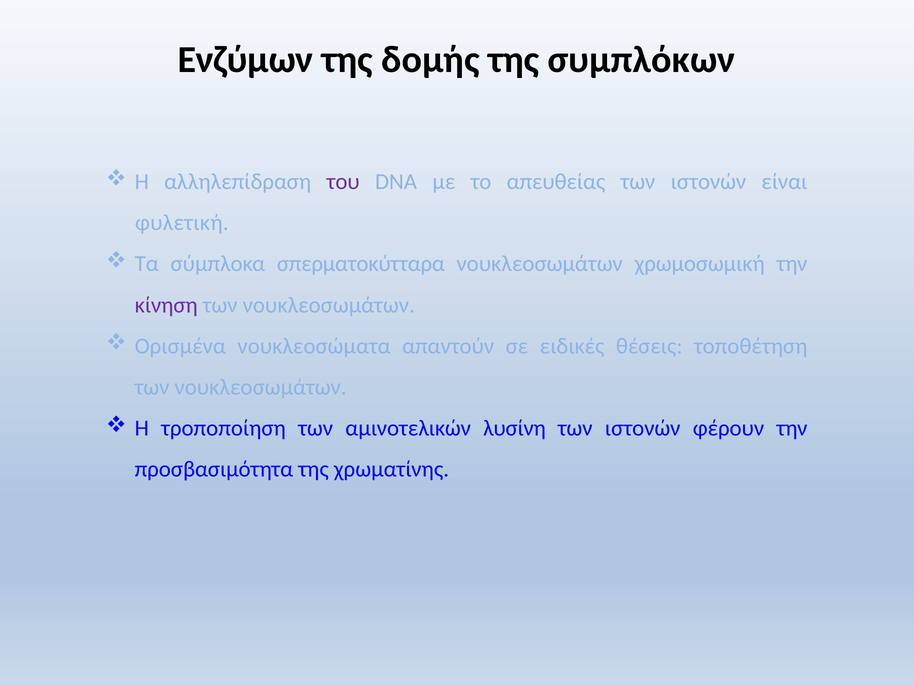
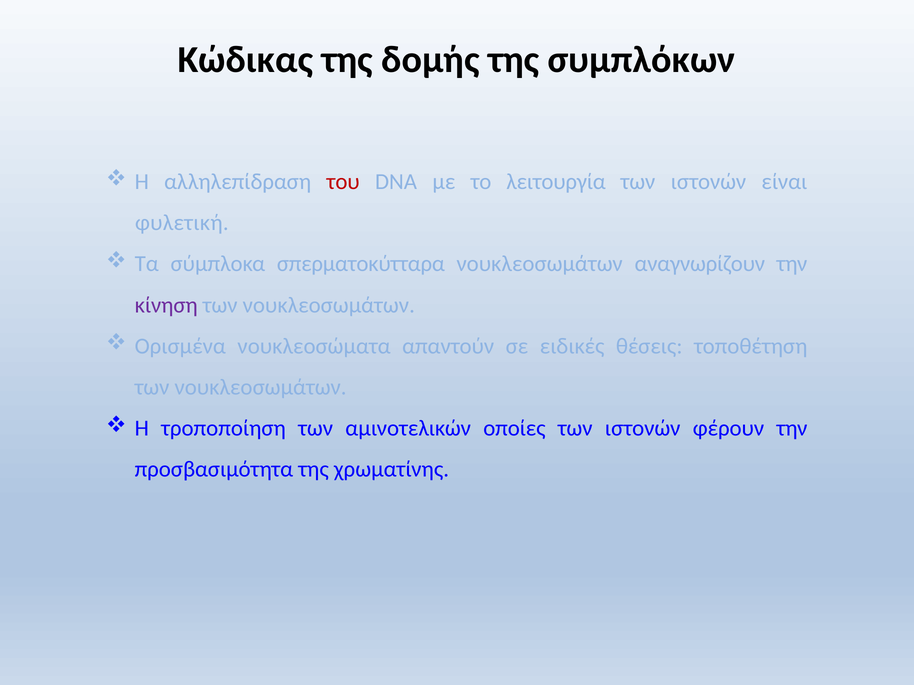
Ενζύμων: Ενζύμων -> Κώδικας (245, 60)
του colour: purple -> red (343, 182)
απευθείας: απευθείας -> λειτουργία (556, 182)
χρωμοσωμική: χρωμοσωμική -> αναγνωρίζουν (700, 264)
λυσίνη: λυσίνη -> οποίες (514, 429)
